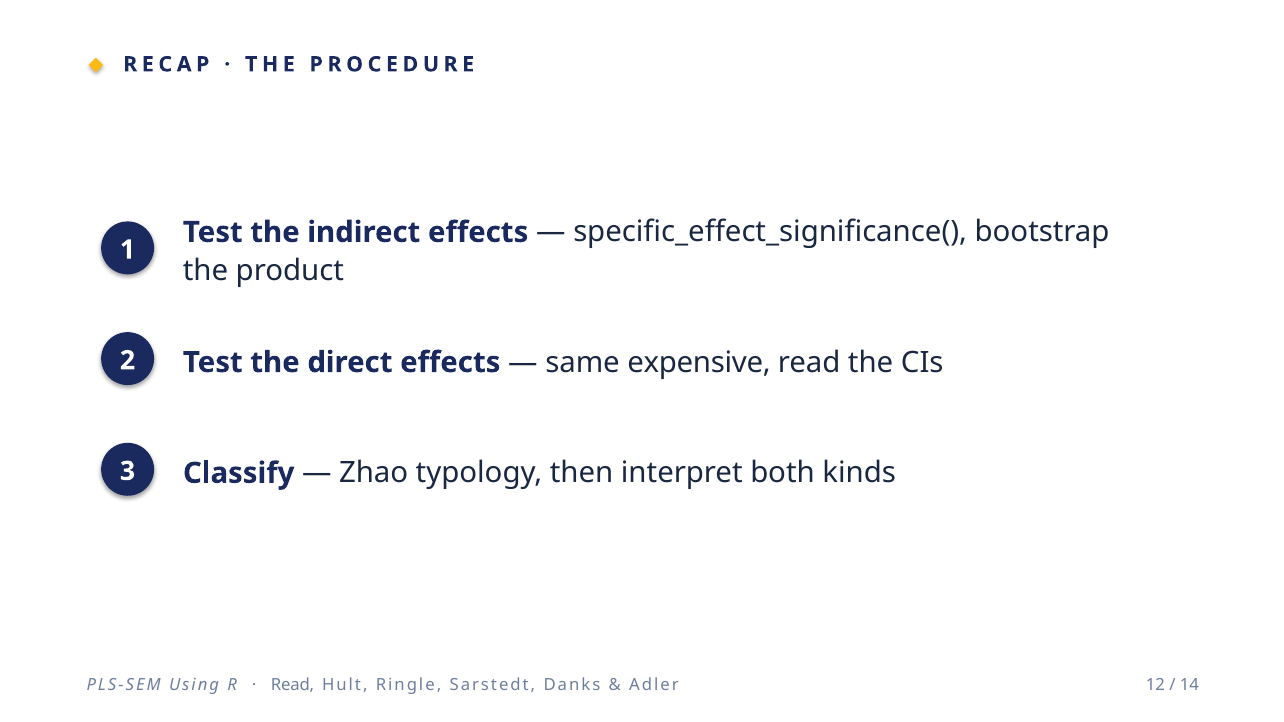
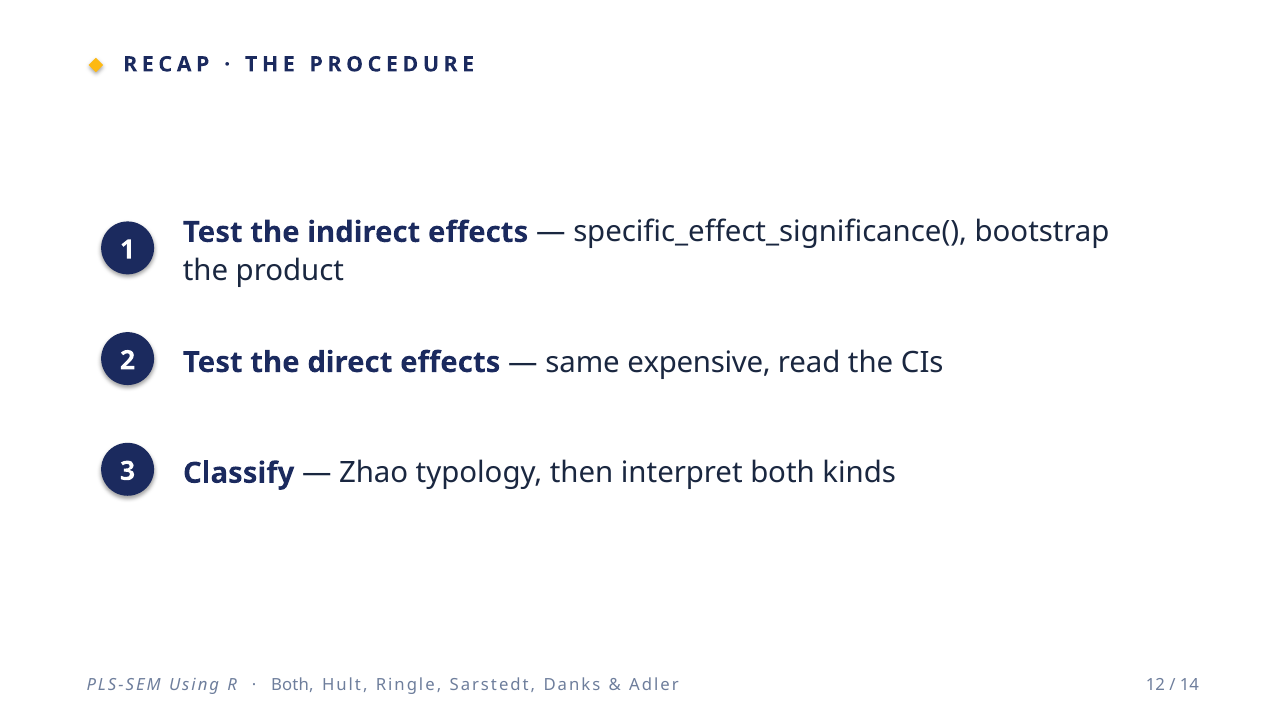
Read: Read -> Both (292, 685)
